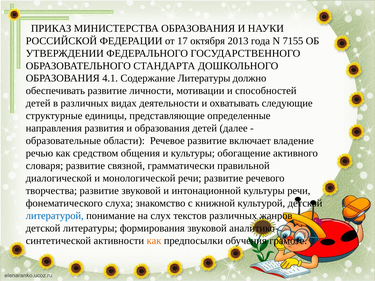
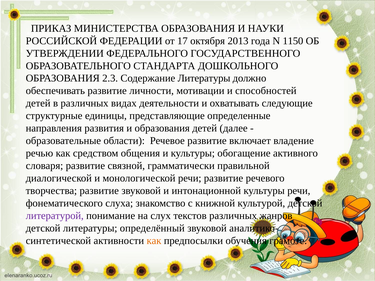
7155: 7155 -> 1150 (293, 41)
4.1: 4.1 -> 2.3 (110, 78)
литературой colour: blue -> purple (55, 216)
формирования: формирования -> определённый (152, 228)
